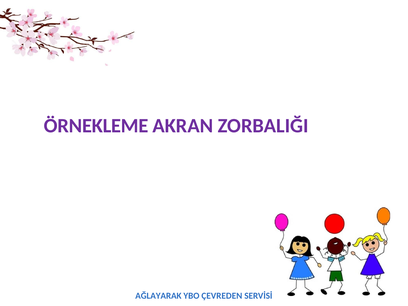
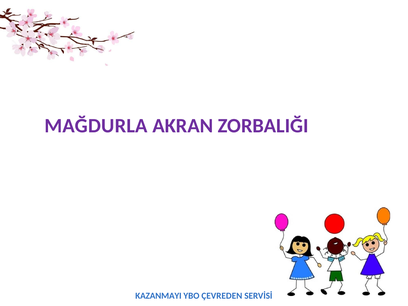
ÖRNEKLEME: ÖRNEKLEME -> MAĞDURLA (96, 126)
AĞLAYARAK: AĞLAYARAK -> KAZANMAYI (158, 296)
